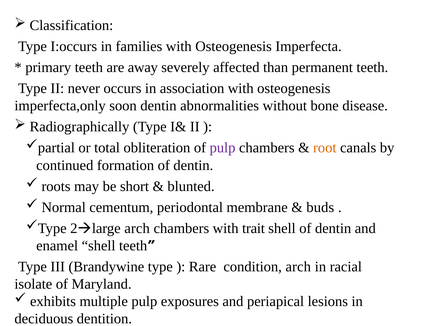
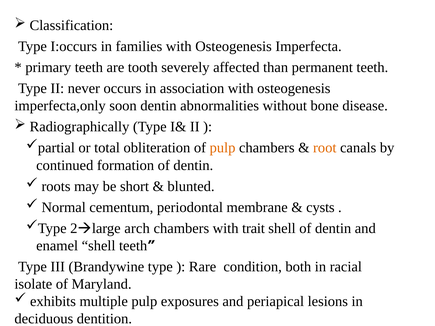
away: away -> tooth (143, 68)
pulp colour: purple -> orange (223, 148)
buds: buds -> cysts (320, 207)
condition arch: arch -> both (298, 267)
